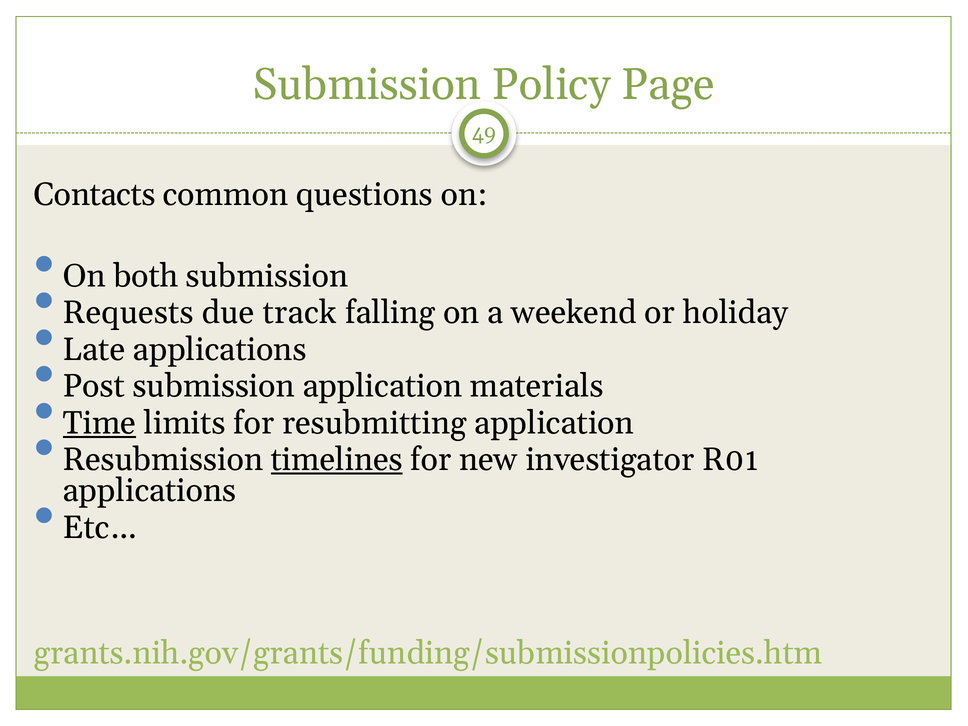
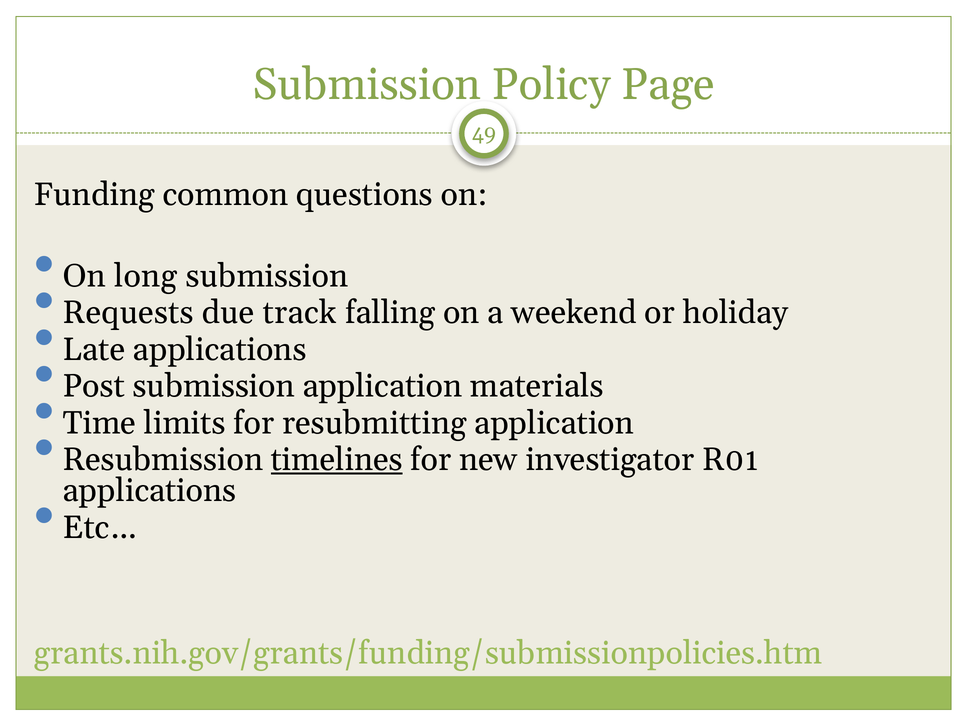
Contacts: Contacts -> Funding (94, 195)
both: both -> long (146, 276)
Time underline: present -> none (99, 423)
